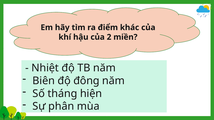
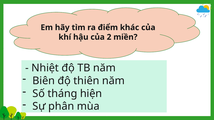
đông: đông -> thiên (86, 81)
